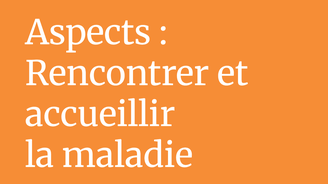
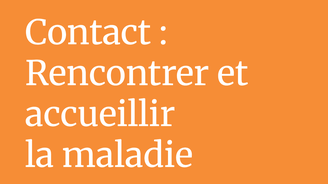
Aspects: Aspects -> Contact (88, 33)
